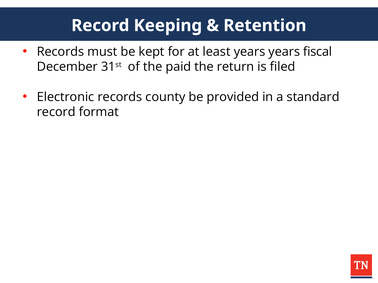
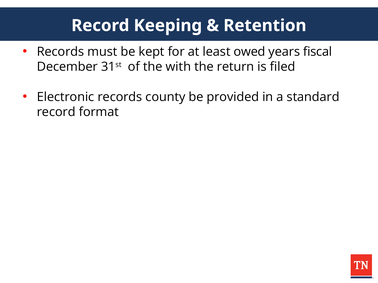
least years: years -> owed (250, 52)
paid: paid -> with (178, 67)
